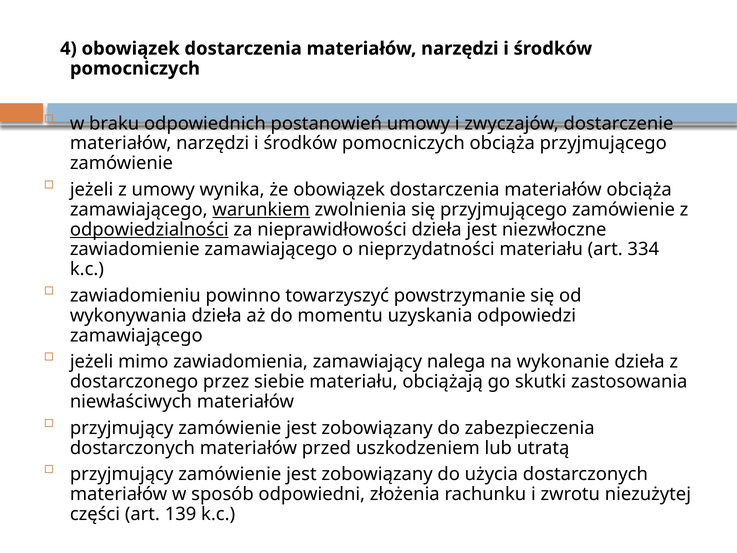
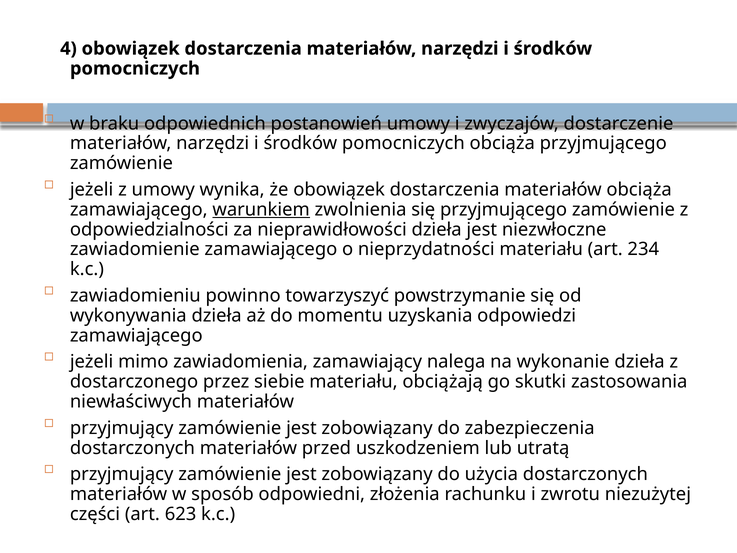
odpowiedzialności underline: present -> none (149, 229)
334: 334 -> 234 (643, 249)
139: 139 -> 623 (181, 514)
